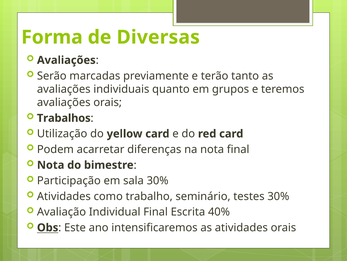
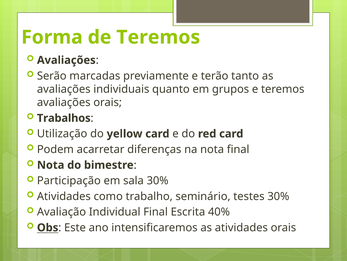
de Diversas: Diversas -> Teremos (158, 37)
